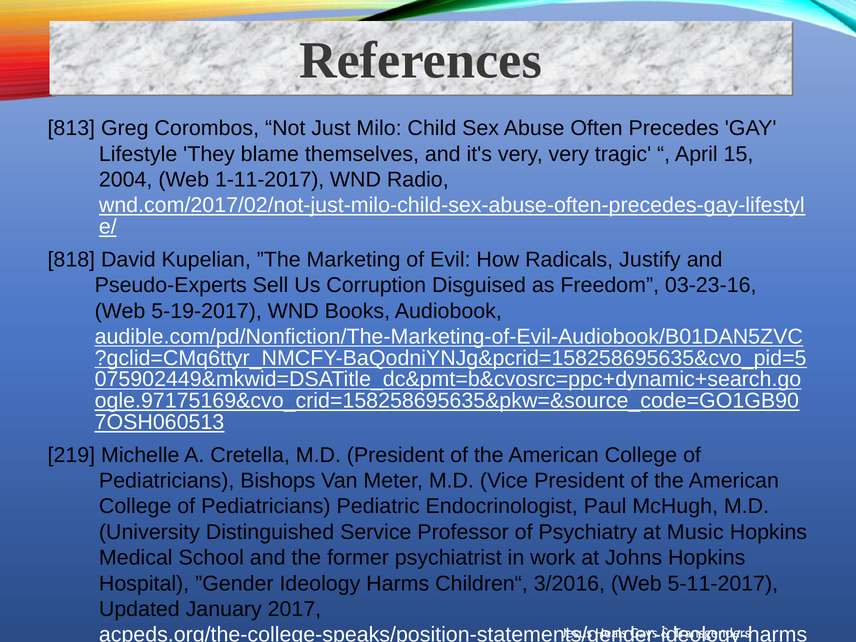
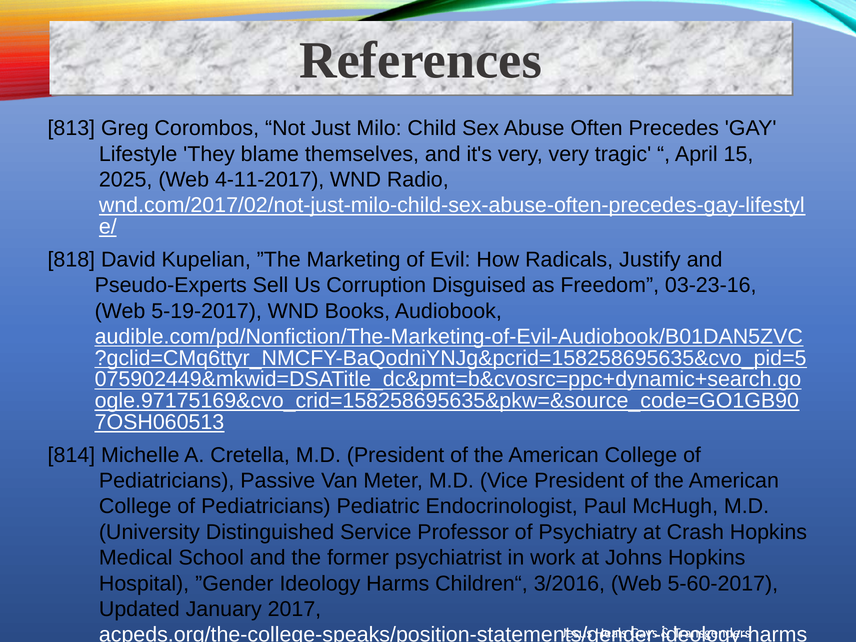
2004: 2004 -> 2025 (126, 180)
1-11-2017: 1-11-2017 -> 4-11-2017 (270, 180)
219: 219 -> 814 (71, 455)
Bishops: Bishops -> Passive (278, 481)
Music: Music -> Crash (695, 532)
5-11-2017: 5-11-2017 -> 5-60-2017 (723, 583)
